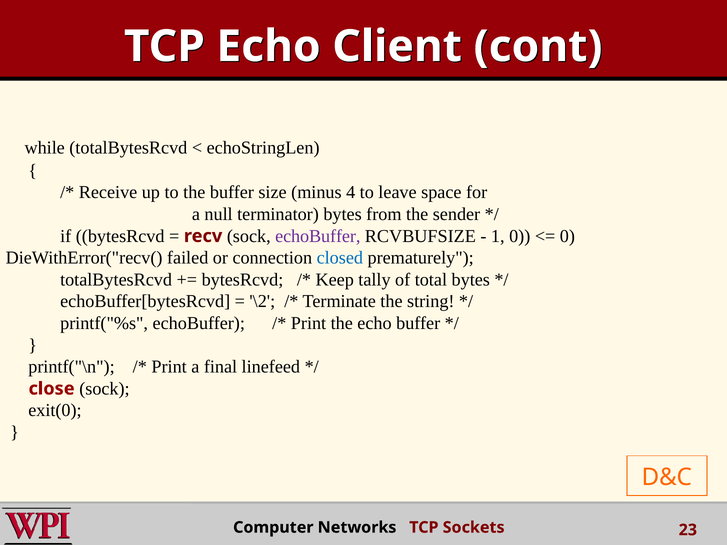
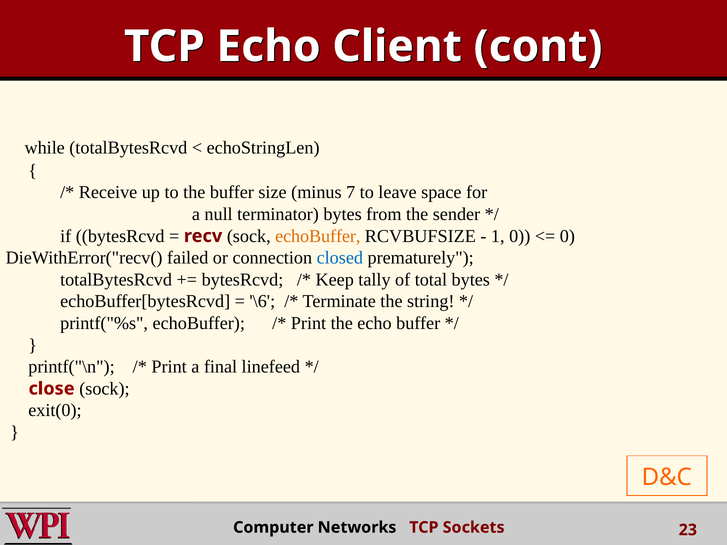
4: 4 -> 7 (351, 192)
echoBuffer colour: purple -> orange (318, 236)
\2: \2 -> \6 (262, 302)
